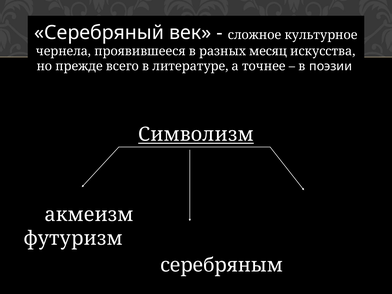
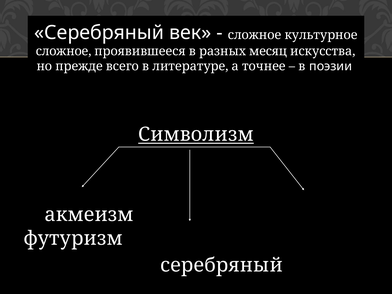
чернела: чернела -> сложное (64, 51)
серебряным: серебряным -> серебряный (222, 265)
